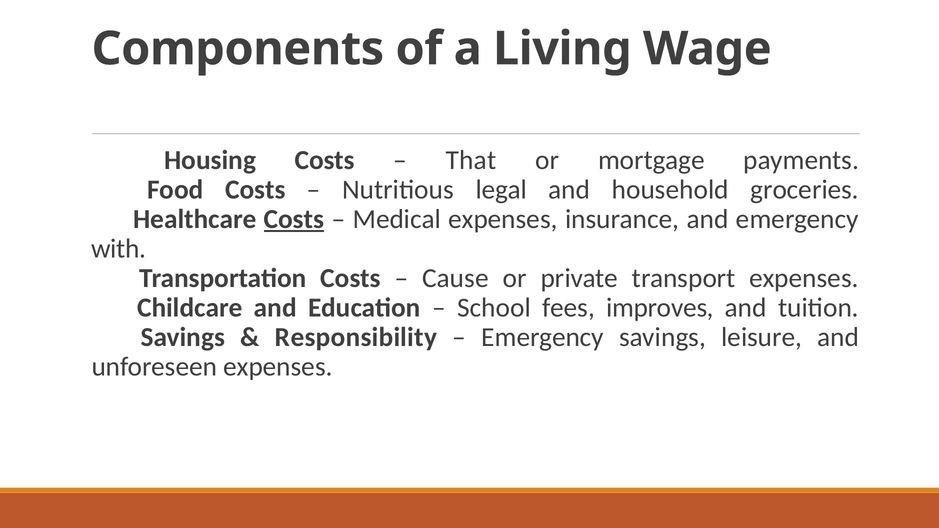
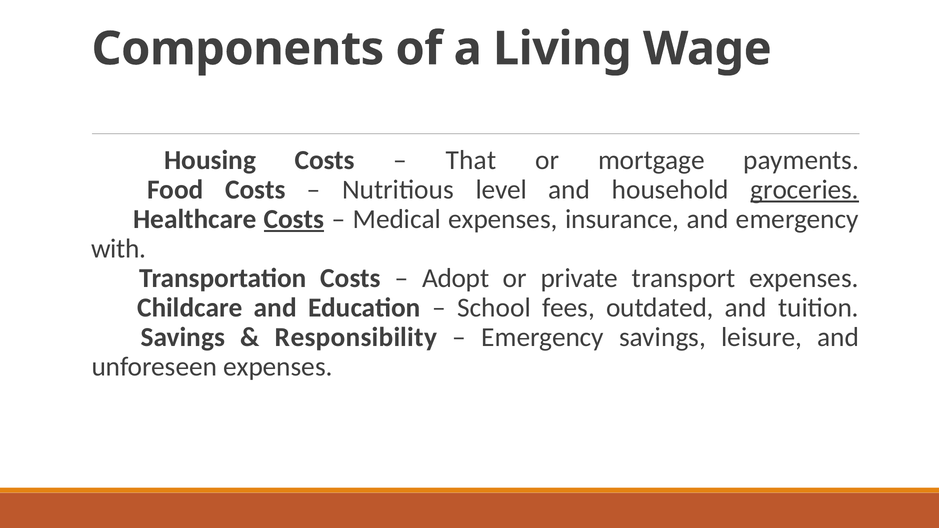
legal: legal -> level (501, 190)
groceries underline: none -> present (805, 190)
Cause: Cause -> Adopt (456, 278)
improves: improves -> outdated (660, 308)
